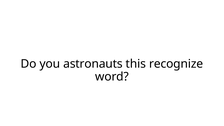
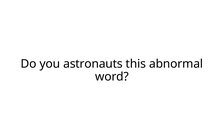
recognize: recognize -> abnormal (176, 64)
